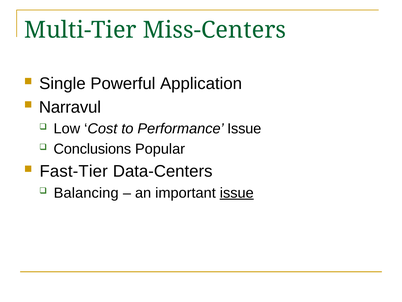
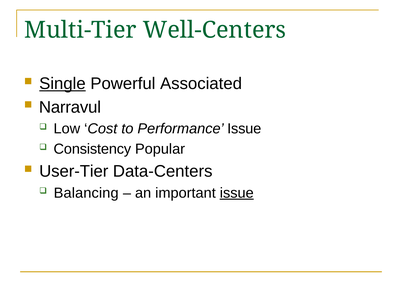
Miss-Centers: Miss-Centers -> Well-Centers (215, 30)
Single underline: none -> present (62, 84)
Application: Application -> Associated (201, 84)
Conclusions: Conclusions -> Consistency (92, 149)
Fast-Tier: Fast-Tier -> User-Tier (74, 171)
